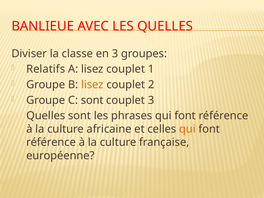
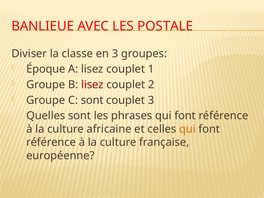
LES QUELLES: QUELLES -> POSTALE (165, 26)
Relatifs: Relatifs -> Époque (46, 69)
lisez colour: orange -> red (92, 85)
